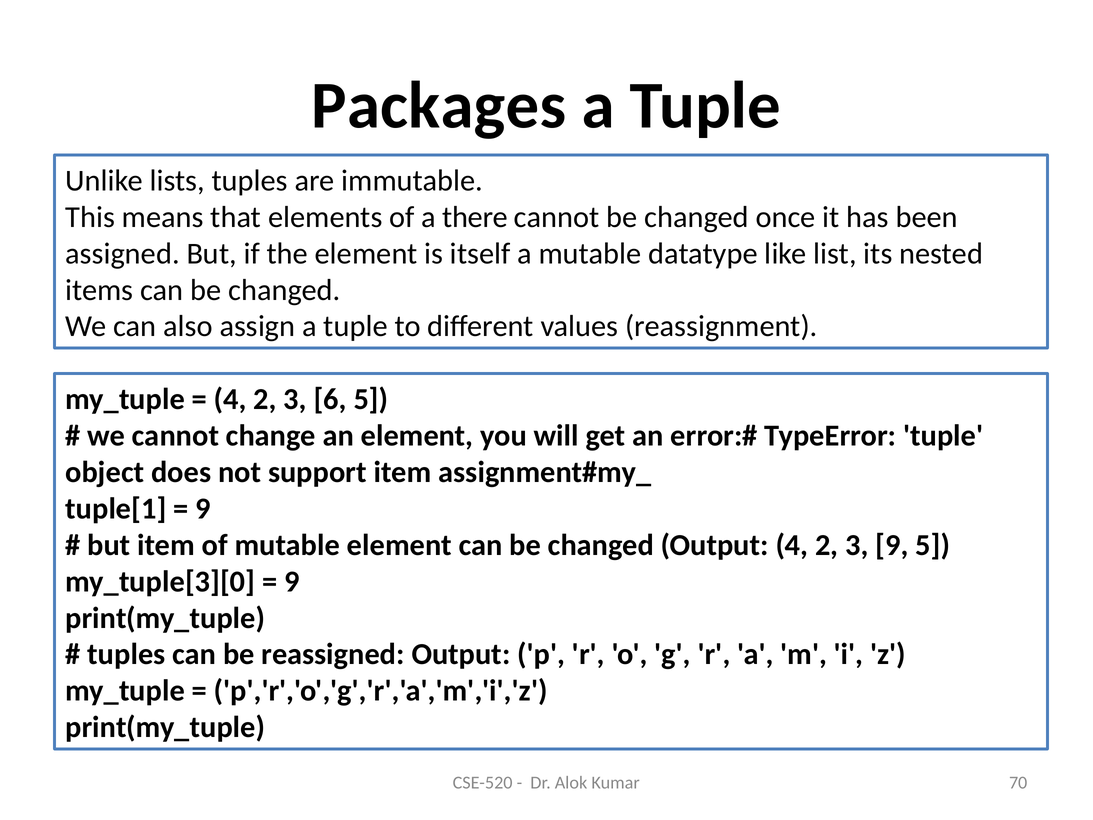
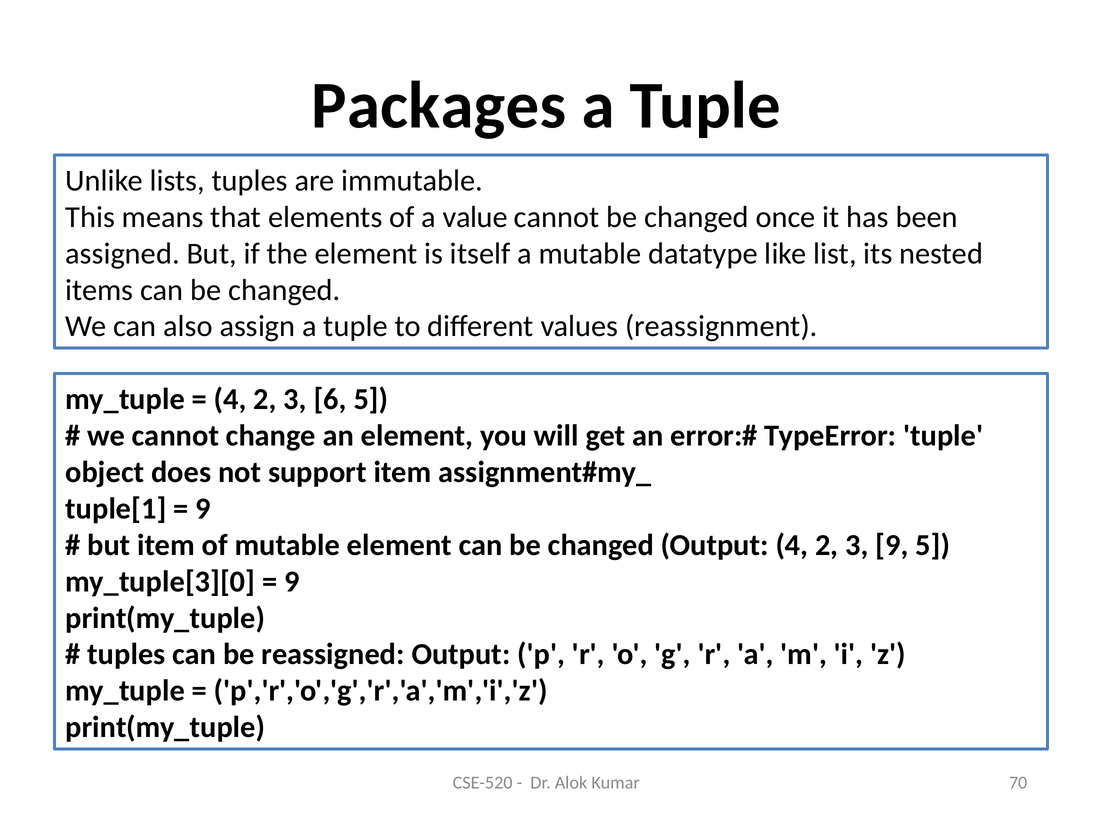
there: there -> value (475, 217)
